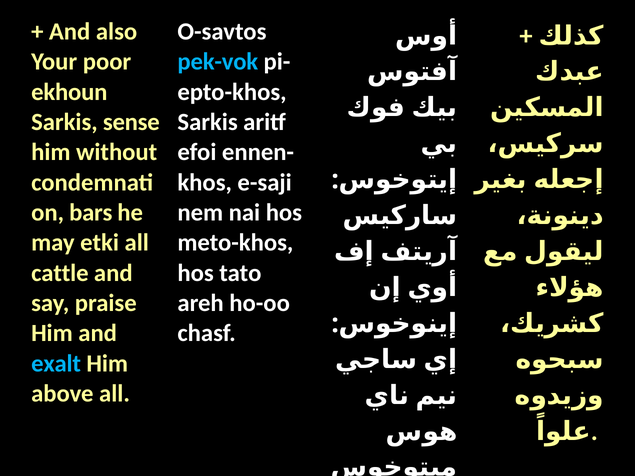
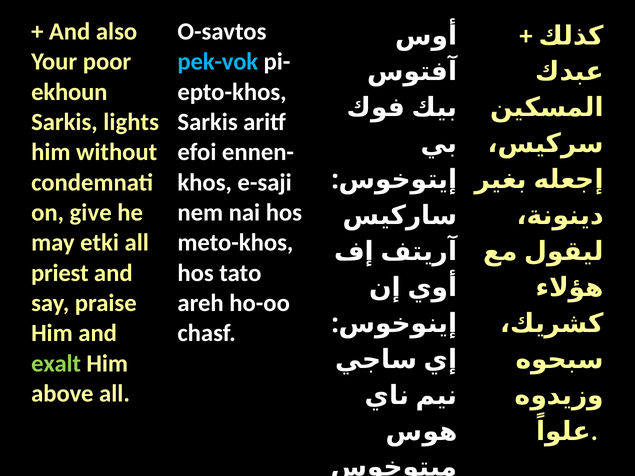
sense: sense -> lights (131, 122)
bars: bars -> give (91, 213)
cattle: cattle -> priest (60, 273)
exalt colour: light blue -> light green (56, 364)
